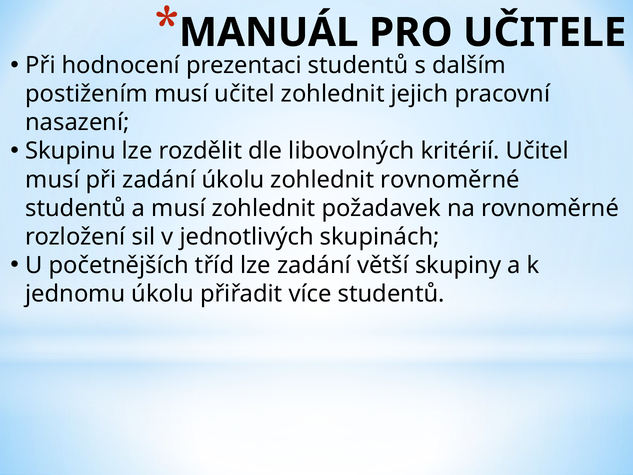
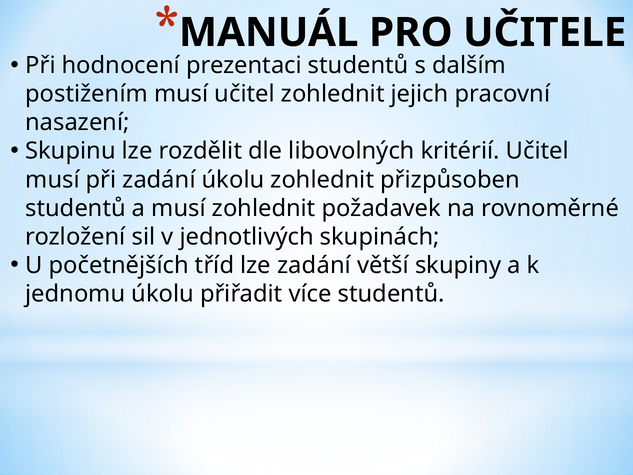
zohlednit rovnoměrné: rovnoměrné -> přizpůsoben (450, 180)
